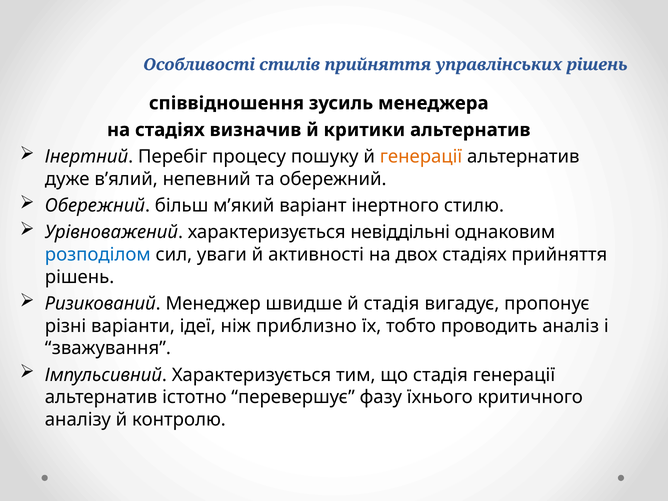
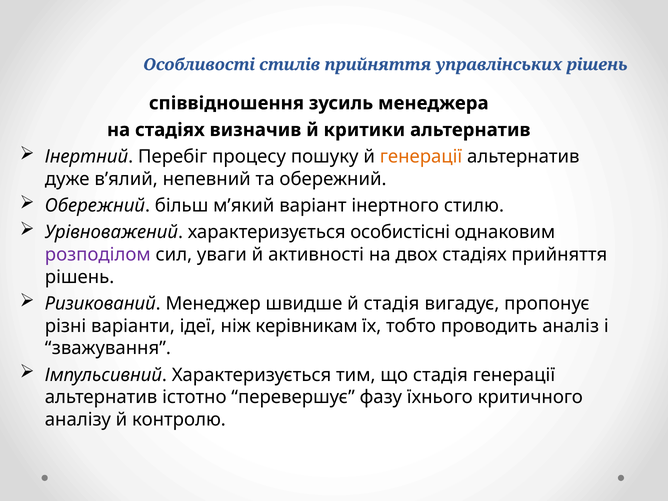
невіддільні: невіддільні -> особистісні (400, 232)
розподілом colour: blue -> purple (98, 255)
приблизно: приблизно -> керівникам (307, 326)
